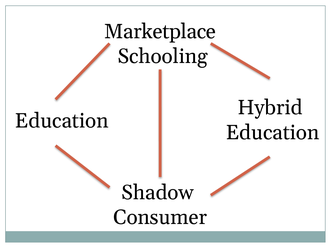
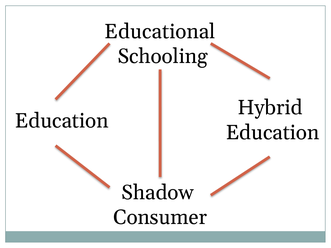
Marketplace: Marketplace -> Educational (160, 31)
